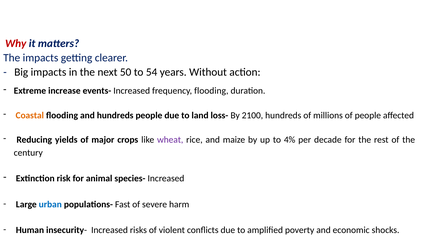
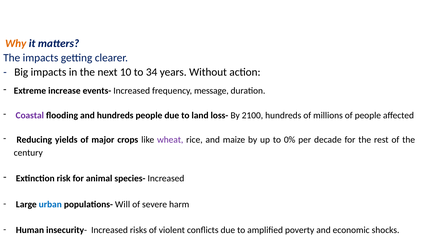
Why colour: red -> orange (16, 43)
50: 50 -> 10 (126, 72)
54: 54 -> 34 (152, 72)
frequency flooding: flooding -> message (211, 91)
Coastal colour: orange -> purple (30, 115)
4%: 4% -> 0% (290, 140)
Fast: Fast -> Will (123, 204)
